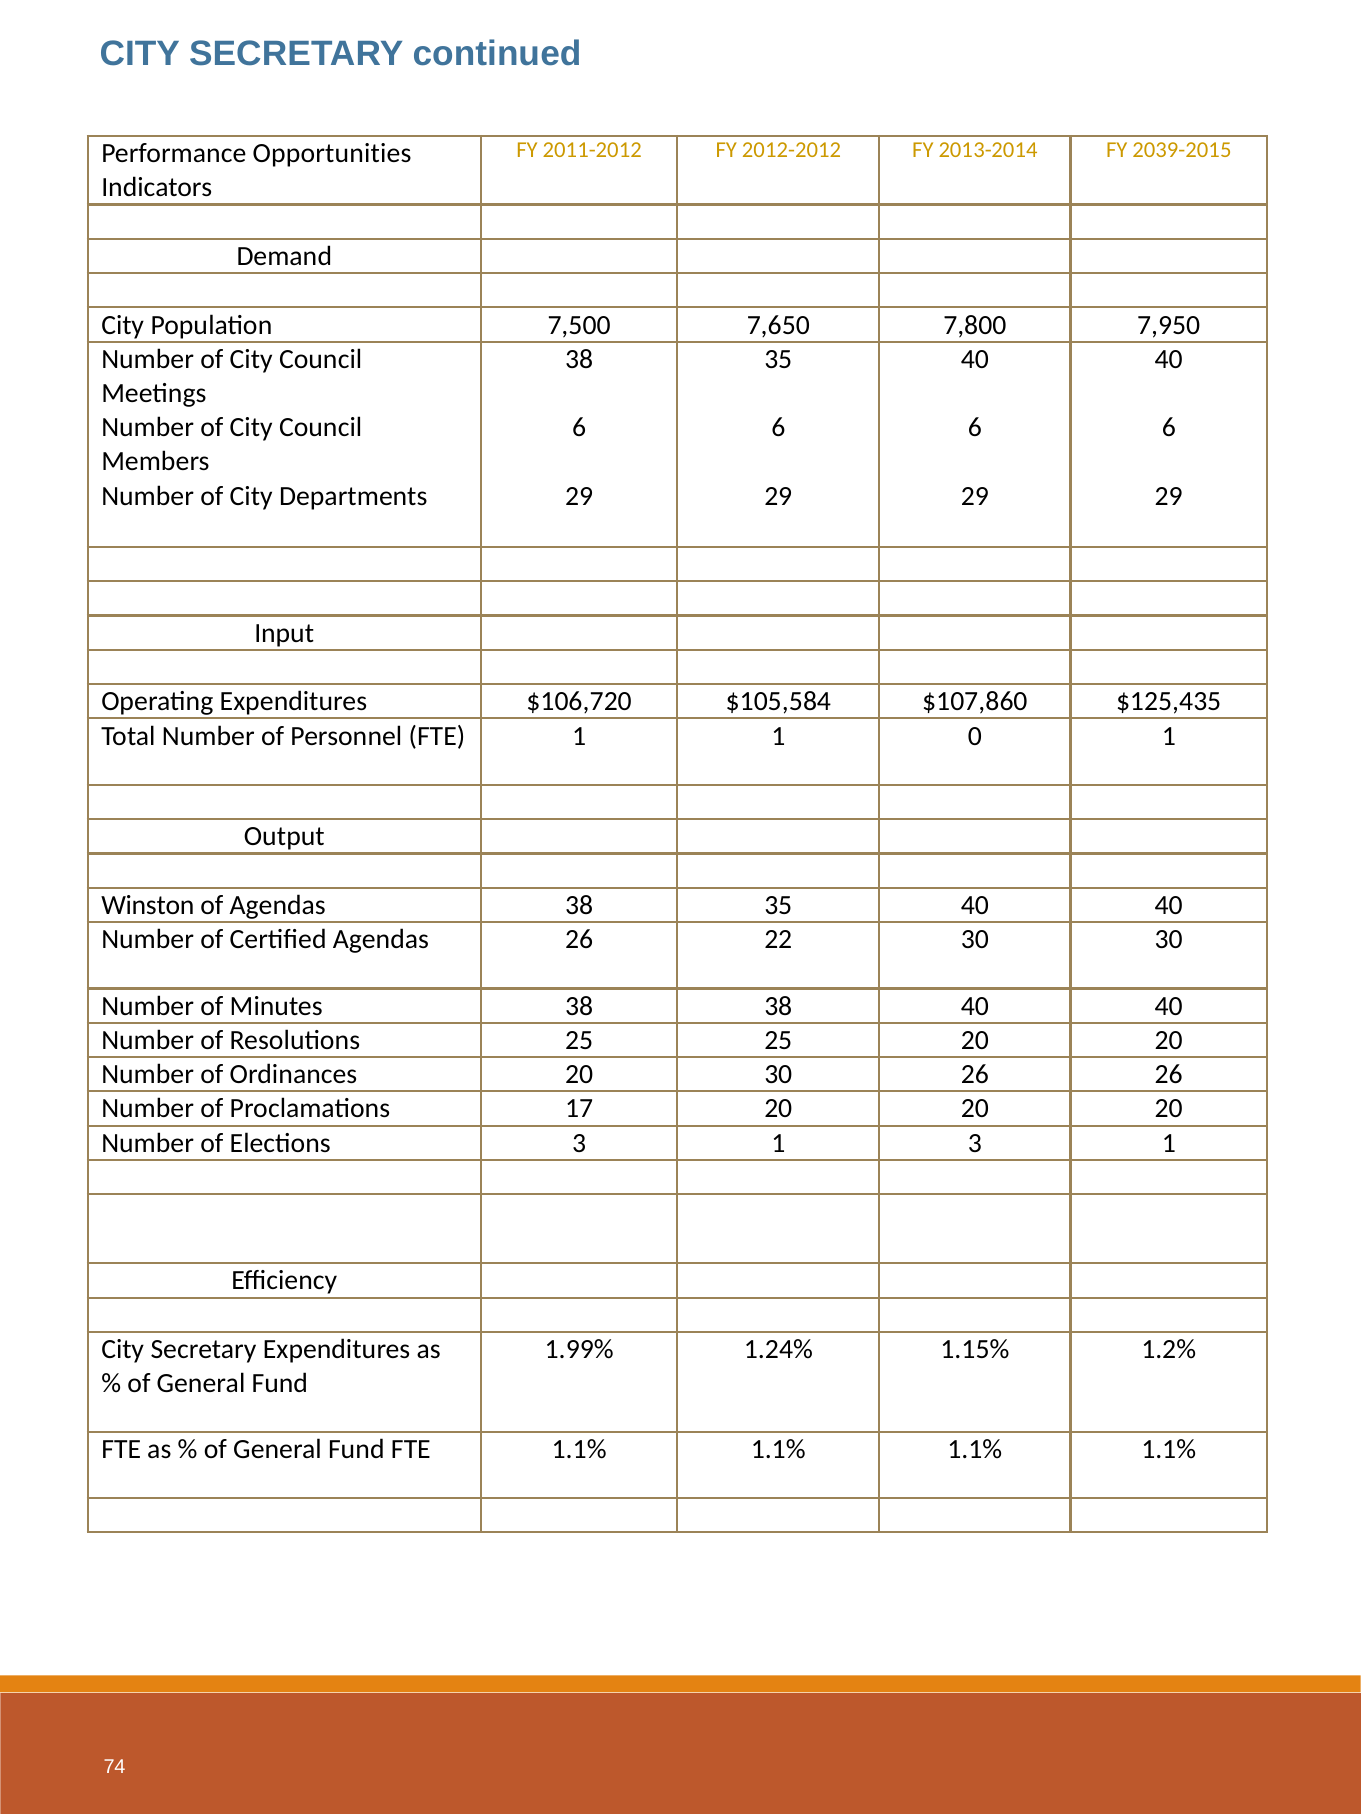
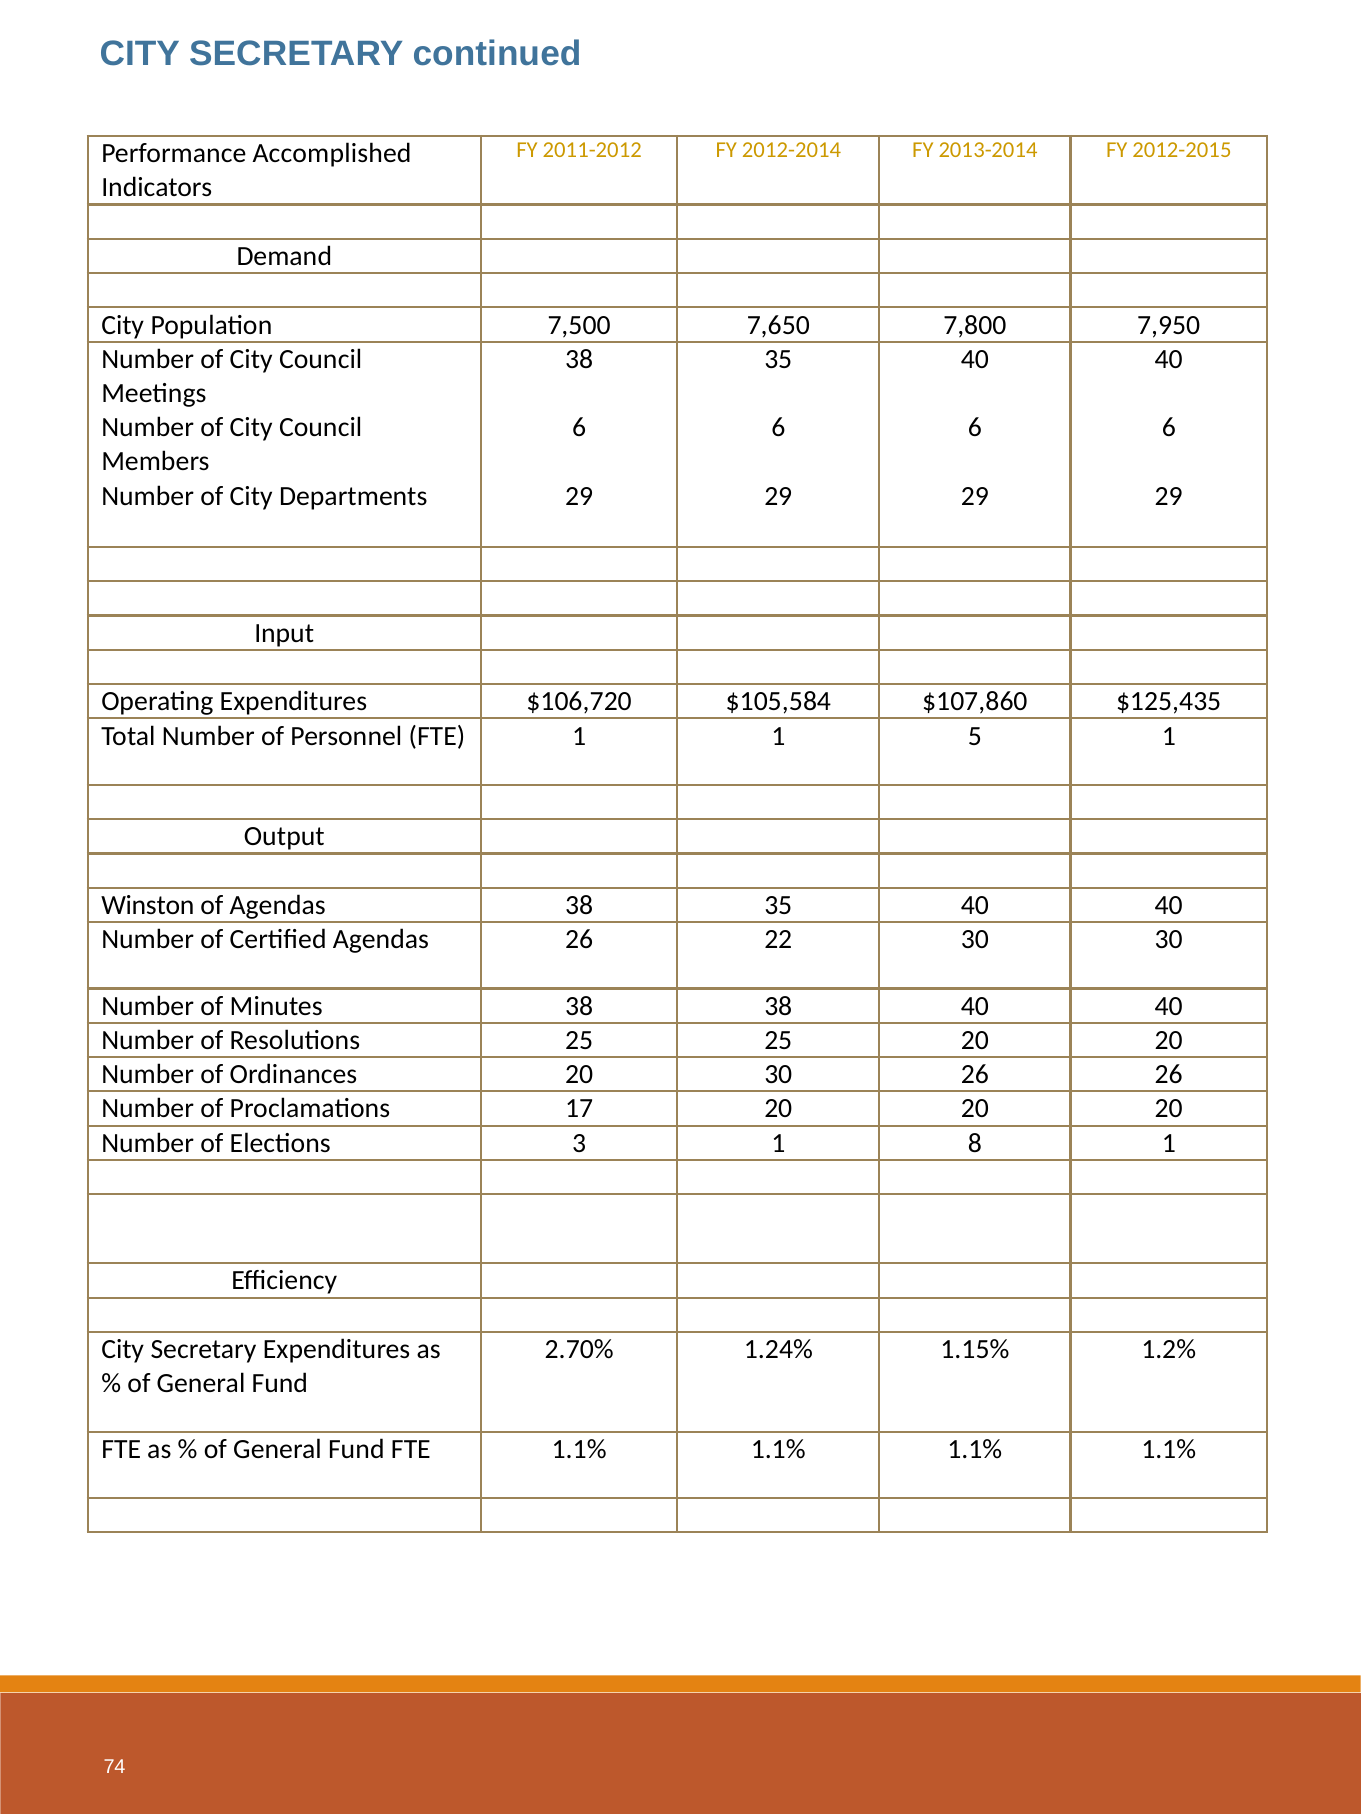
2012-2012: 2012-2012 -> 2012-2014 (792, 150)
2039-2015: 2039-2015 -> 2012-2015 (1182, 150)
Opportunities: Opportunities -> Accomplished (332, 154)
0: 0 -> 5 (975, 736)
1 3: 3 -> 8 (975, 1144)
1.99%: 1.99% -> 2.70% (579, 1350)
